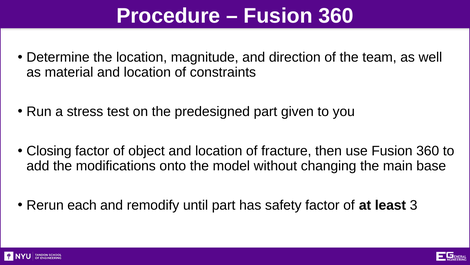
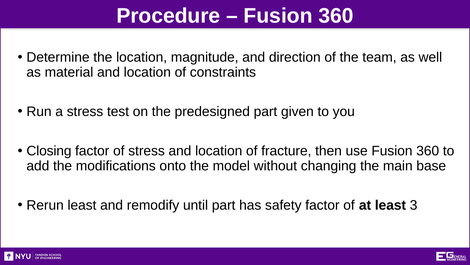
of object: object -> stress (147, 151)
Rerun each: each -> least (82, 205)
